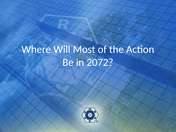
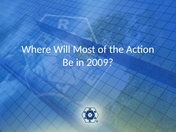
2072: 2072 -> 2009 (100, 62)
